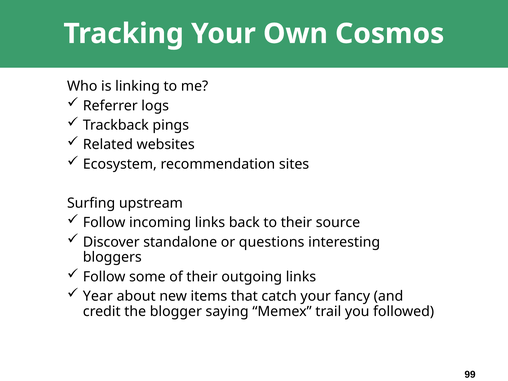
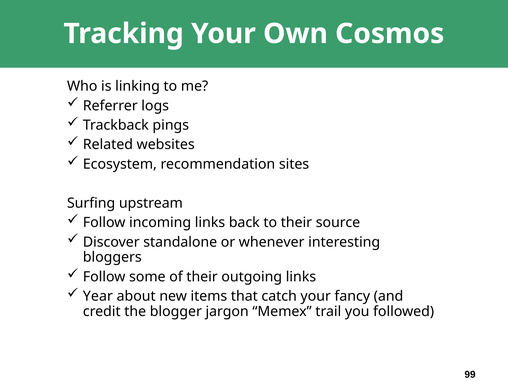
questions: questions -> whenever (272, 242)
saying: saying -> jargon (227, 311)
